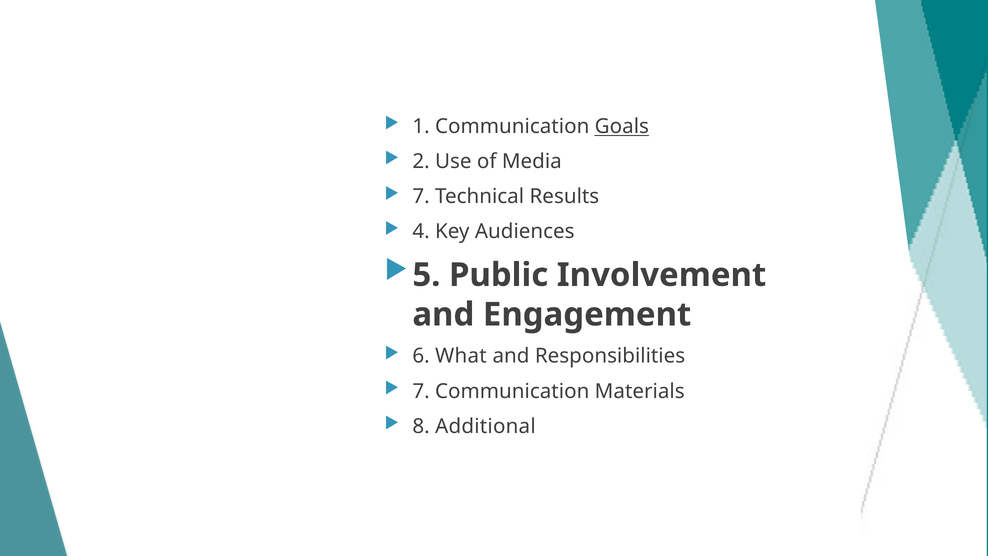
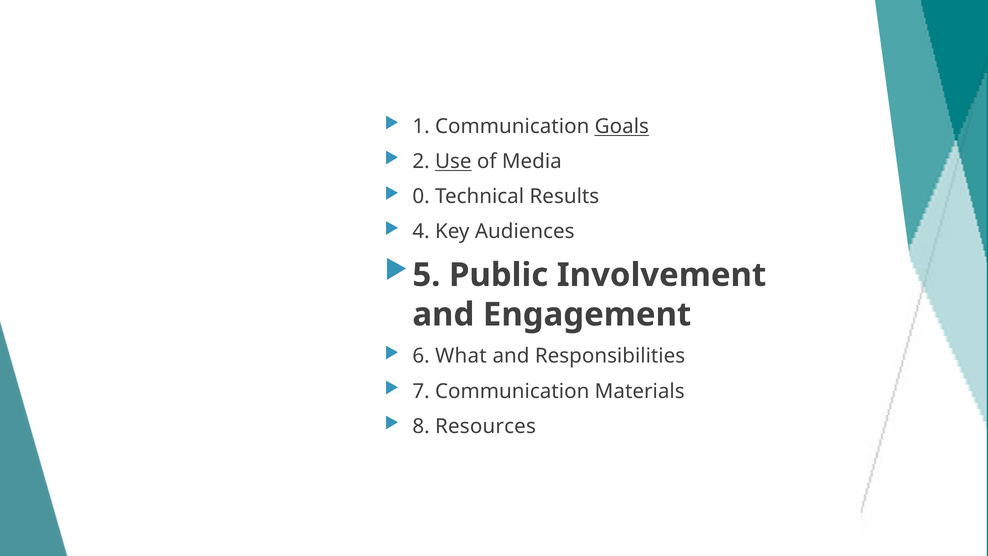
Use underline: none -> present (453, 162)
7: 7 -> 0 (421, 197)
Additional: Additional -> Resources (485, 426)
